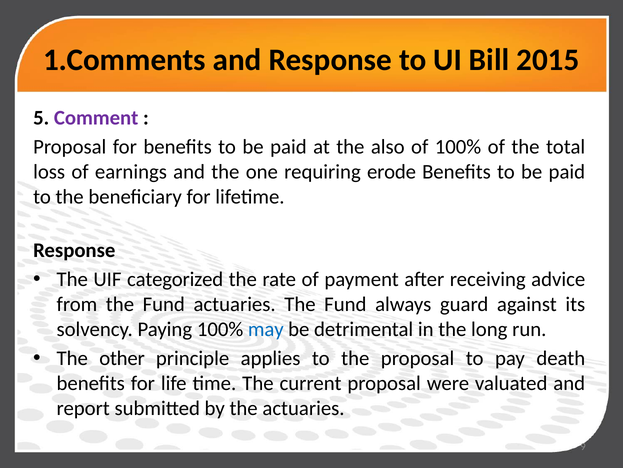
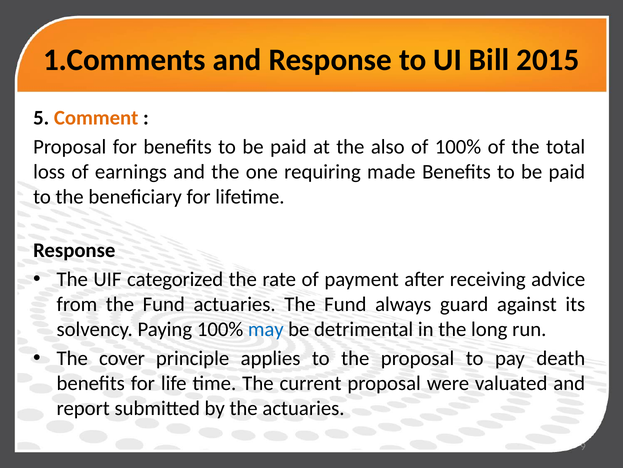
Comment colour: purple -> orange (96, 118)
erode: erode -> made (391, 172)
other: other -> cover (122, 358)
